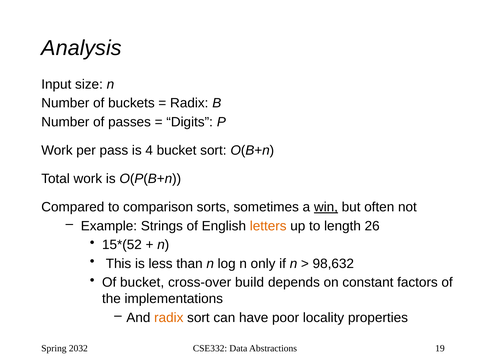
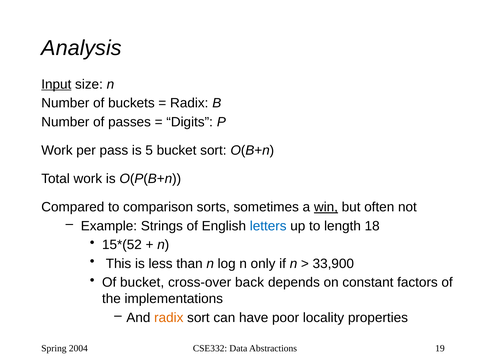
Input underline: none -> present (56, 84)
4: 4 -> 5 (149, 151)
letters colour: orange -> blue (268, 226)
26: 26 -> 18 (372, 226)
98,632: 98,632 -> 33,900 (333, 264)
build: build -> back (250, 283)
2032: 2032 -> 2004 (78, 349)
